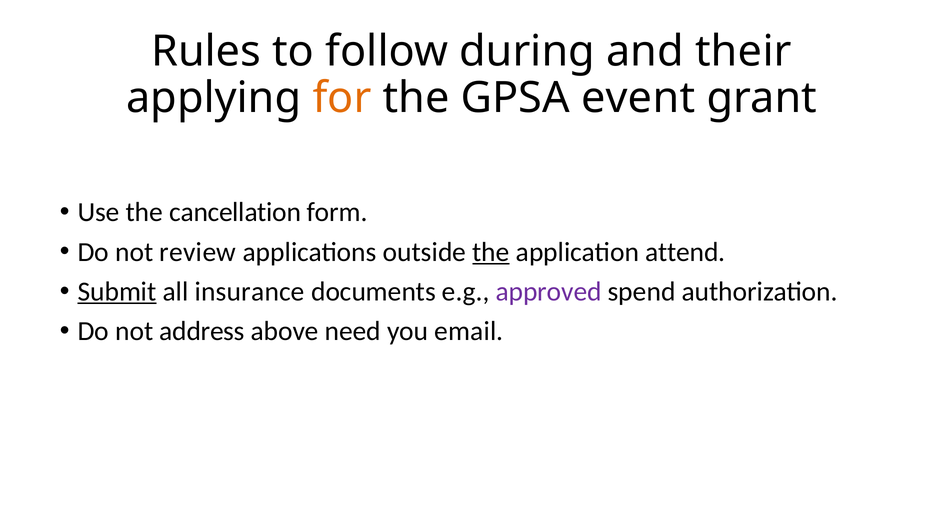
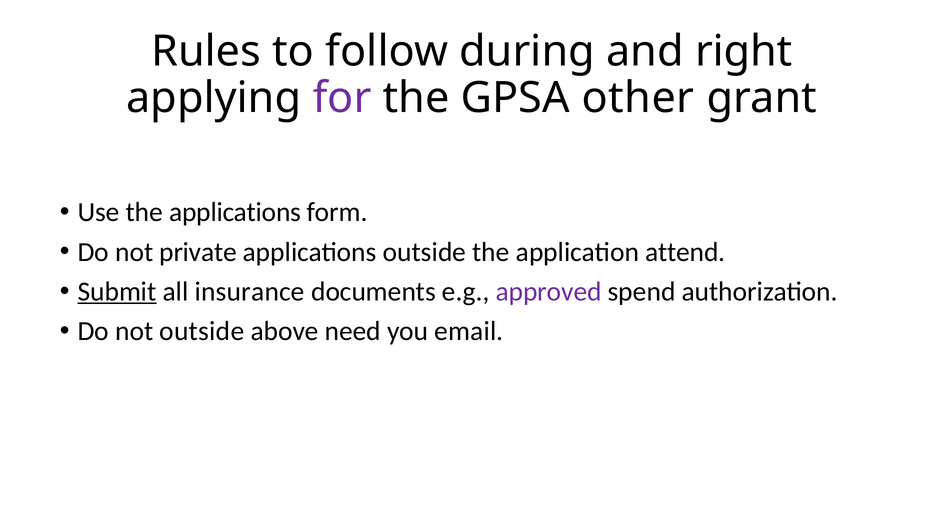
their: their -> right (744, 52)
for colour: orange -> purple (342, 98)
event: event -> other (638, 98)
the cancellation: cancellation -> applications (235, 212)
review: review -> private (198, 252)
the underline: present -> none (491, 252)
not address: address -> outside (202, 331)
